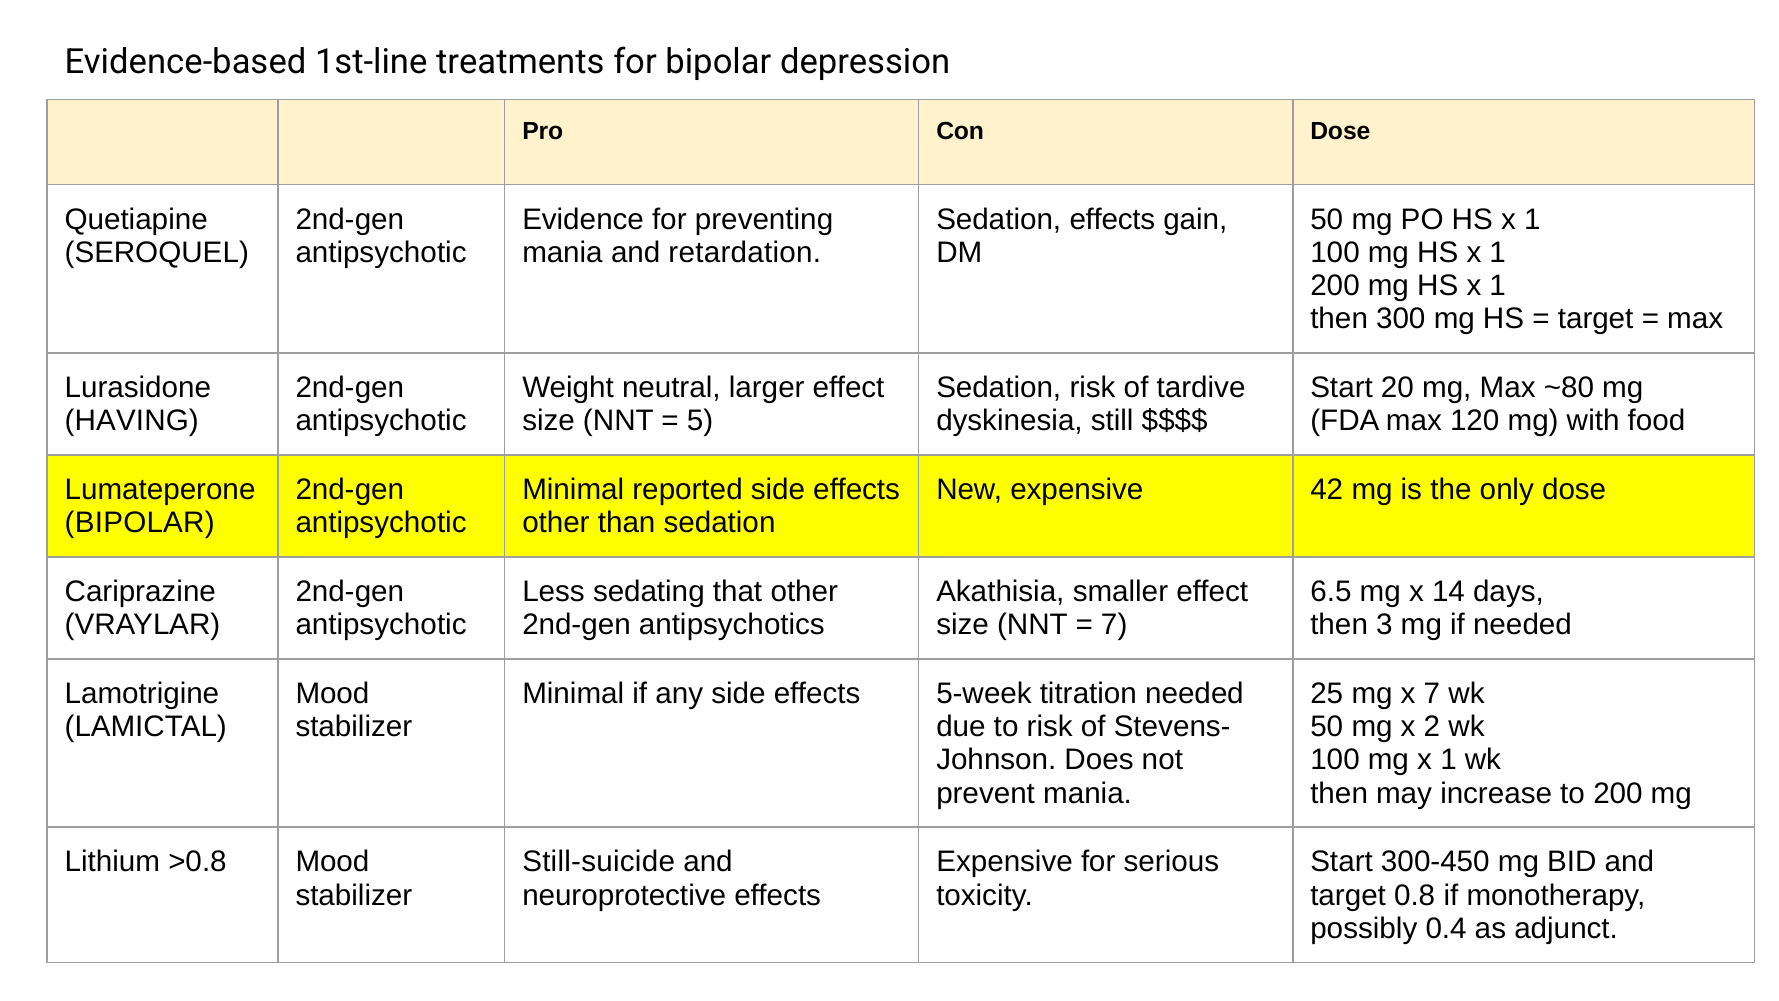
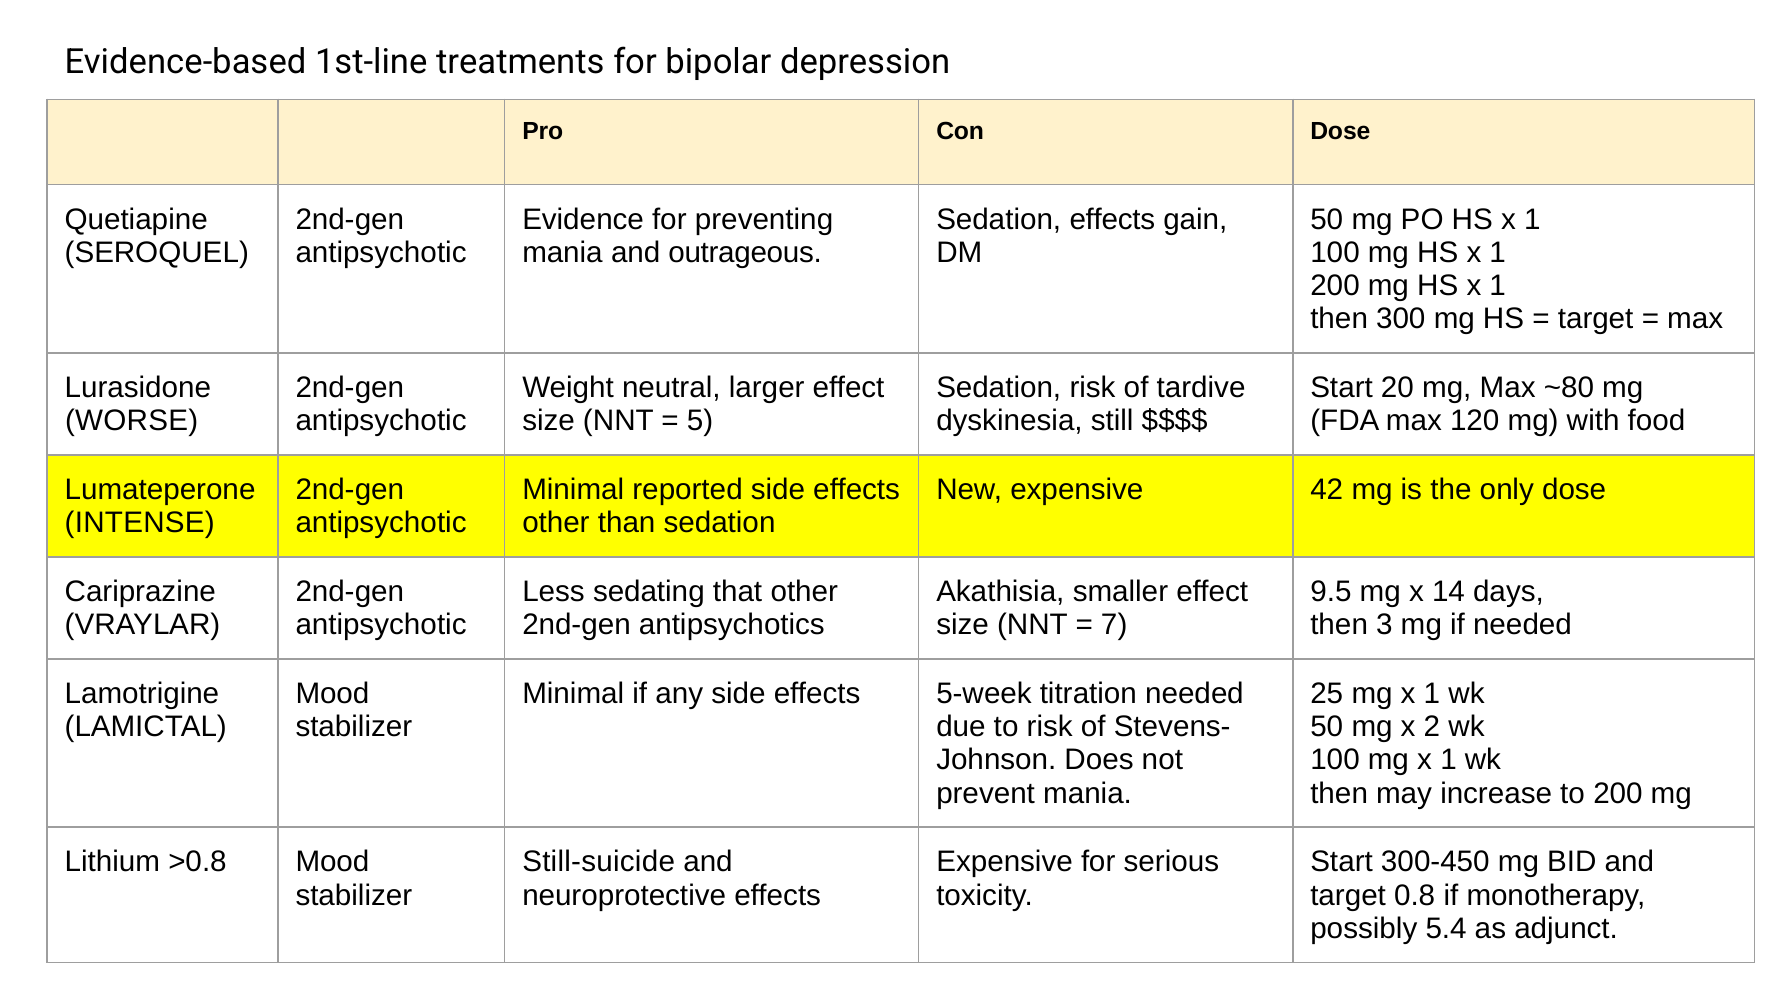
retardation: retardation -> outrageous (745, 253)
HAVING: HAVING -> WORSE (132, 421)
BIPOLAR: BIPOLAR -> INTENSE (140, 523)
6.5: 6.5 -> 9.5 (1331, 592)
25 mg x 7: 7 -> 1 (1432, 694)
0.4: 0.4 -> 5.4 (1446, 928)
